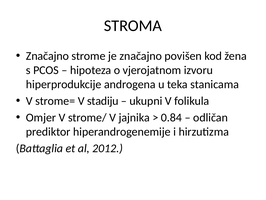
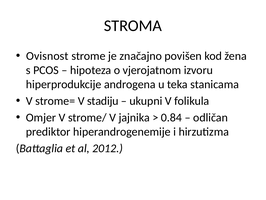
Značajno: Značajno -> Ovisnost (47, 56)
